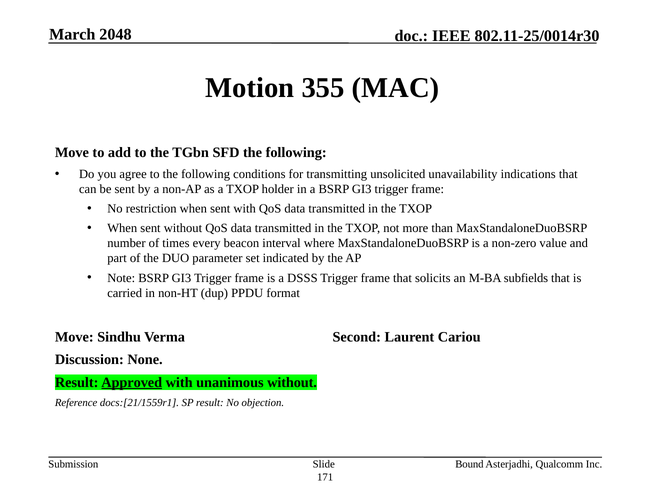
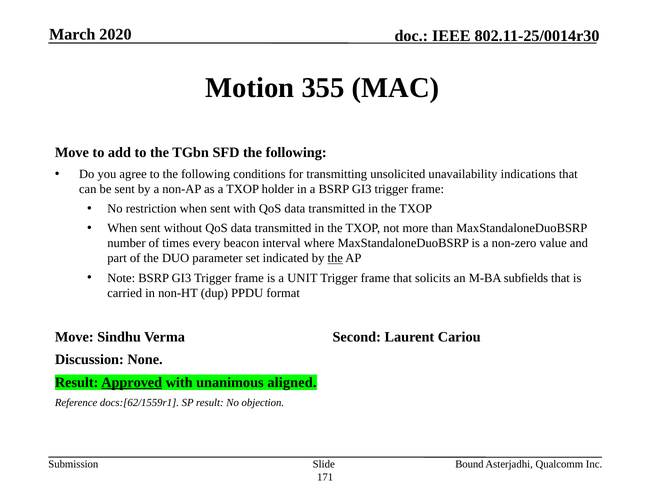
2048: 2048 -> 2020 (115, 34)
the underline: none -> present (335, 258)
DSSS: DSSS -> UNIT (302, 278)
unanimous without: without -> aligned (292, 382)
docs:[21/1559r1: docs:[21/1559r1 -> docs:[62/1559r1 (139, 402)
